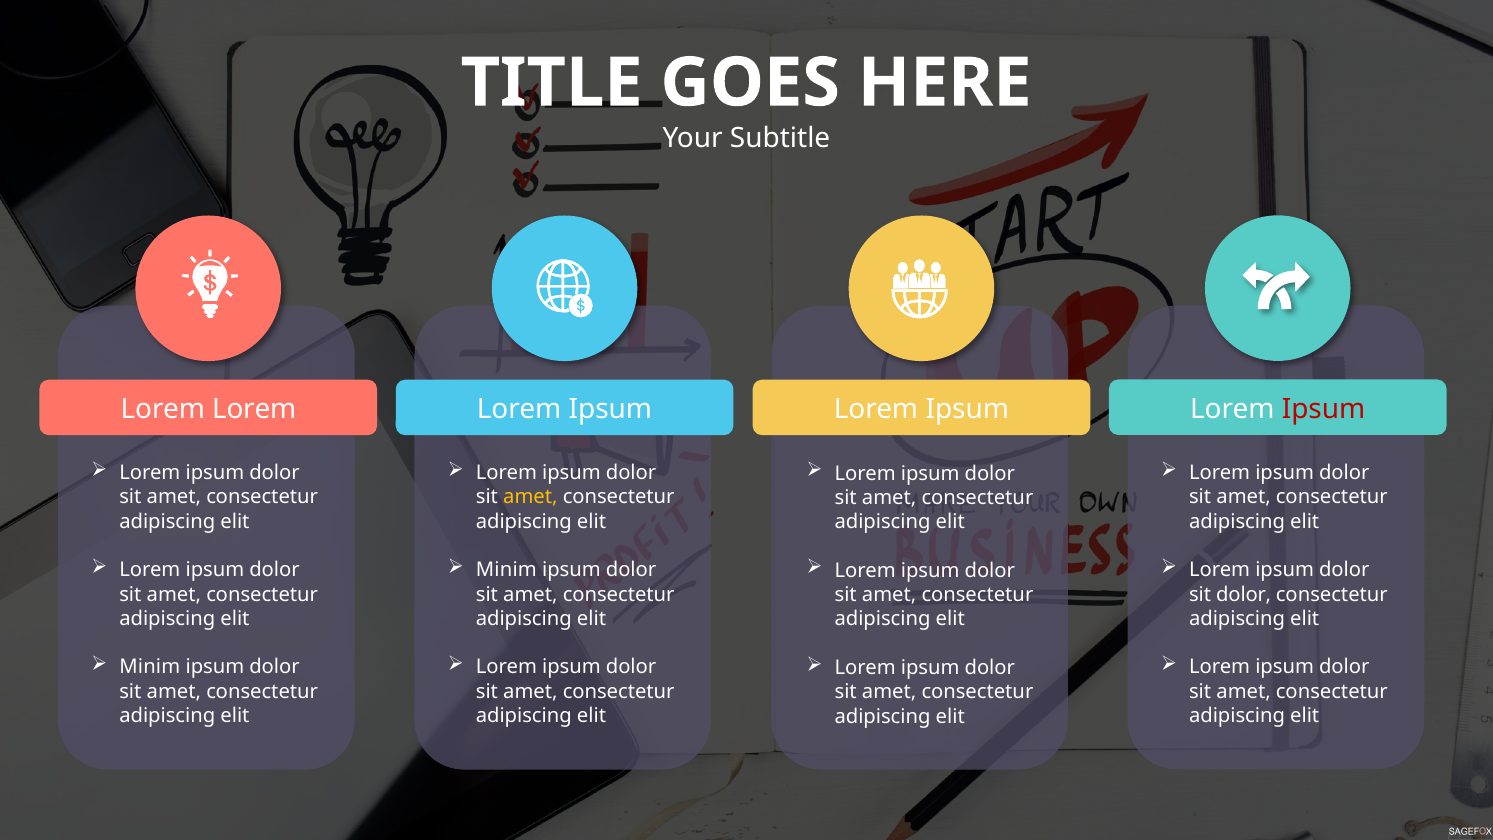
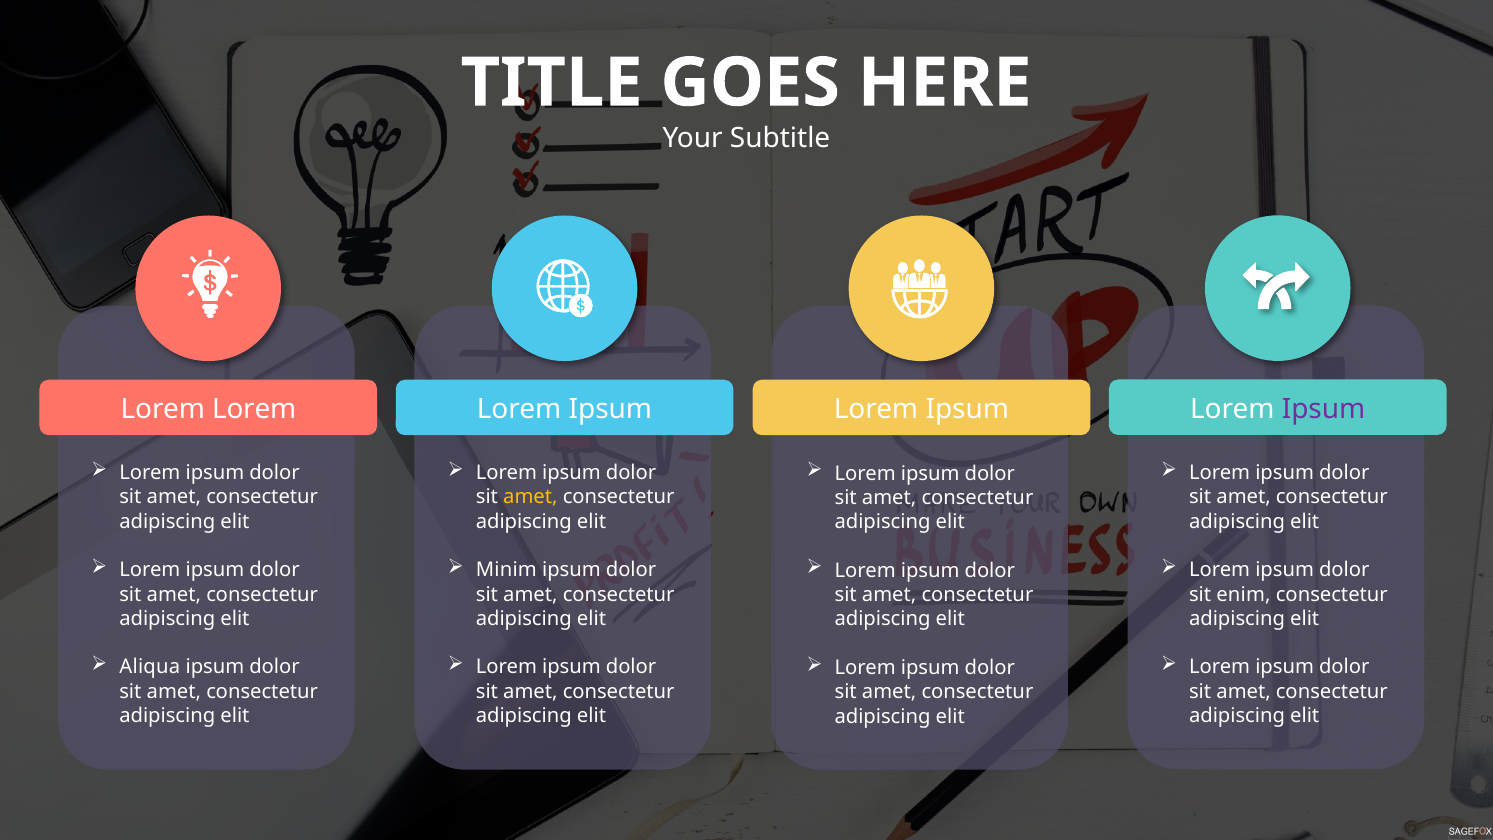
Ipsum colour: red -> purple (1324, 409)
sit dolor: dolor -> enim (1243, 594)
Minim: Minim -> Aliqua (150, 667)
